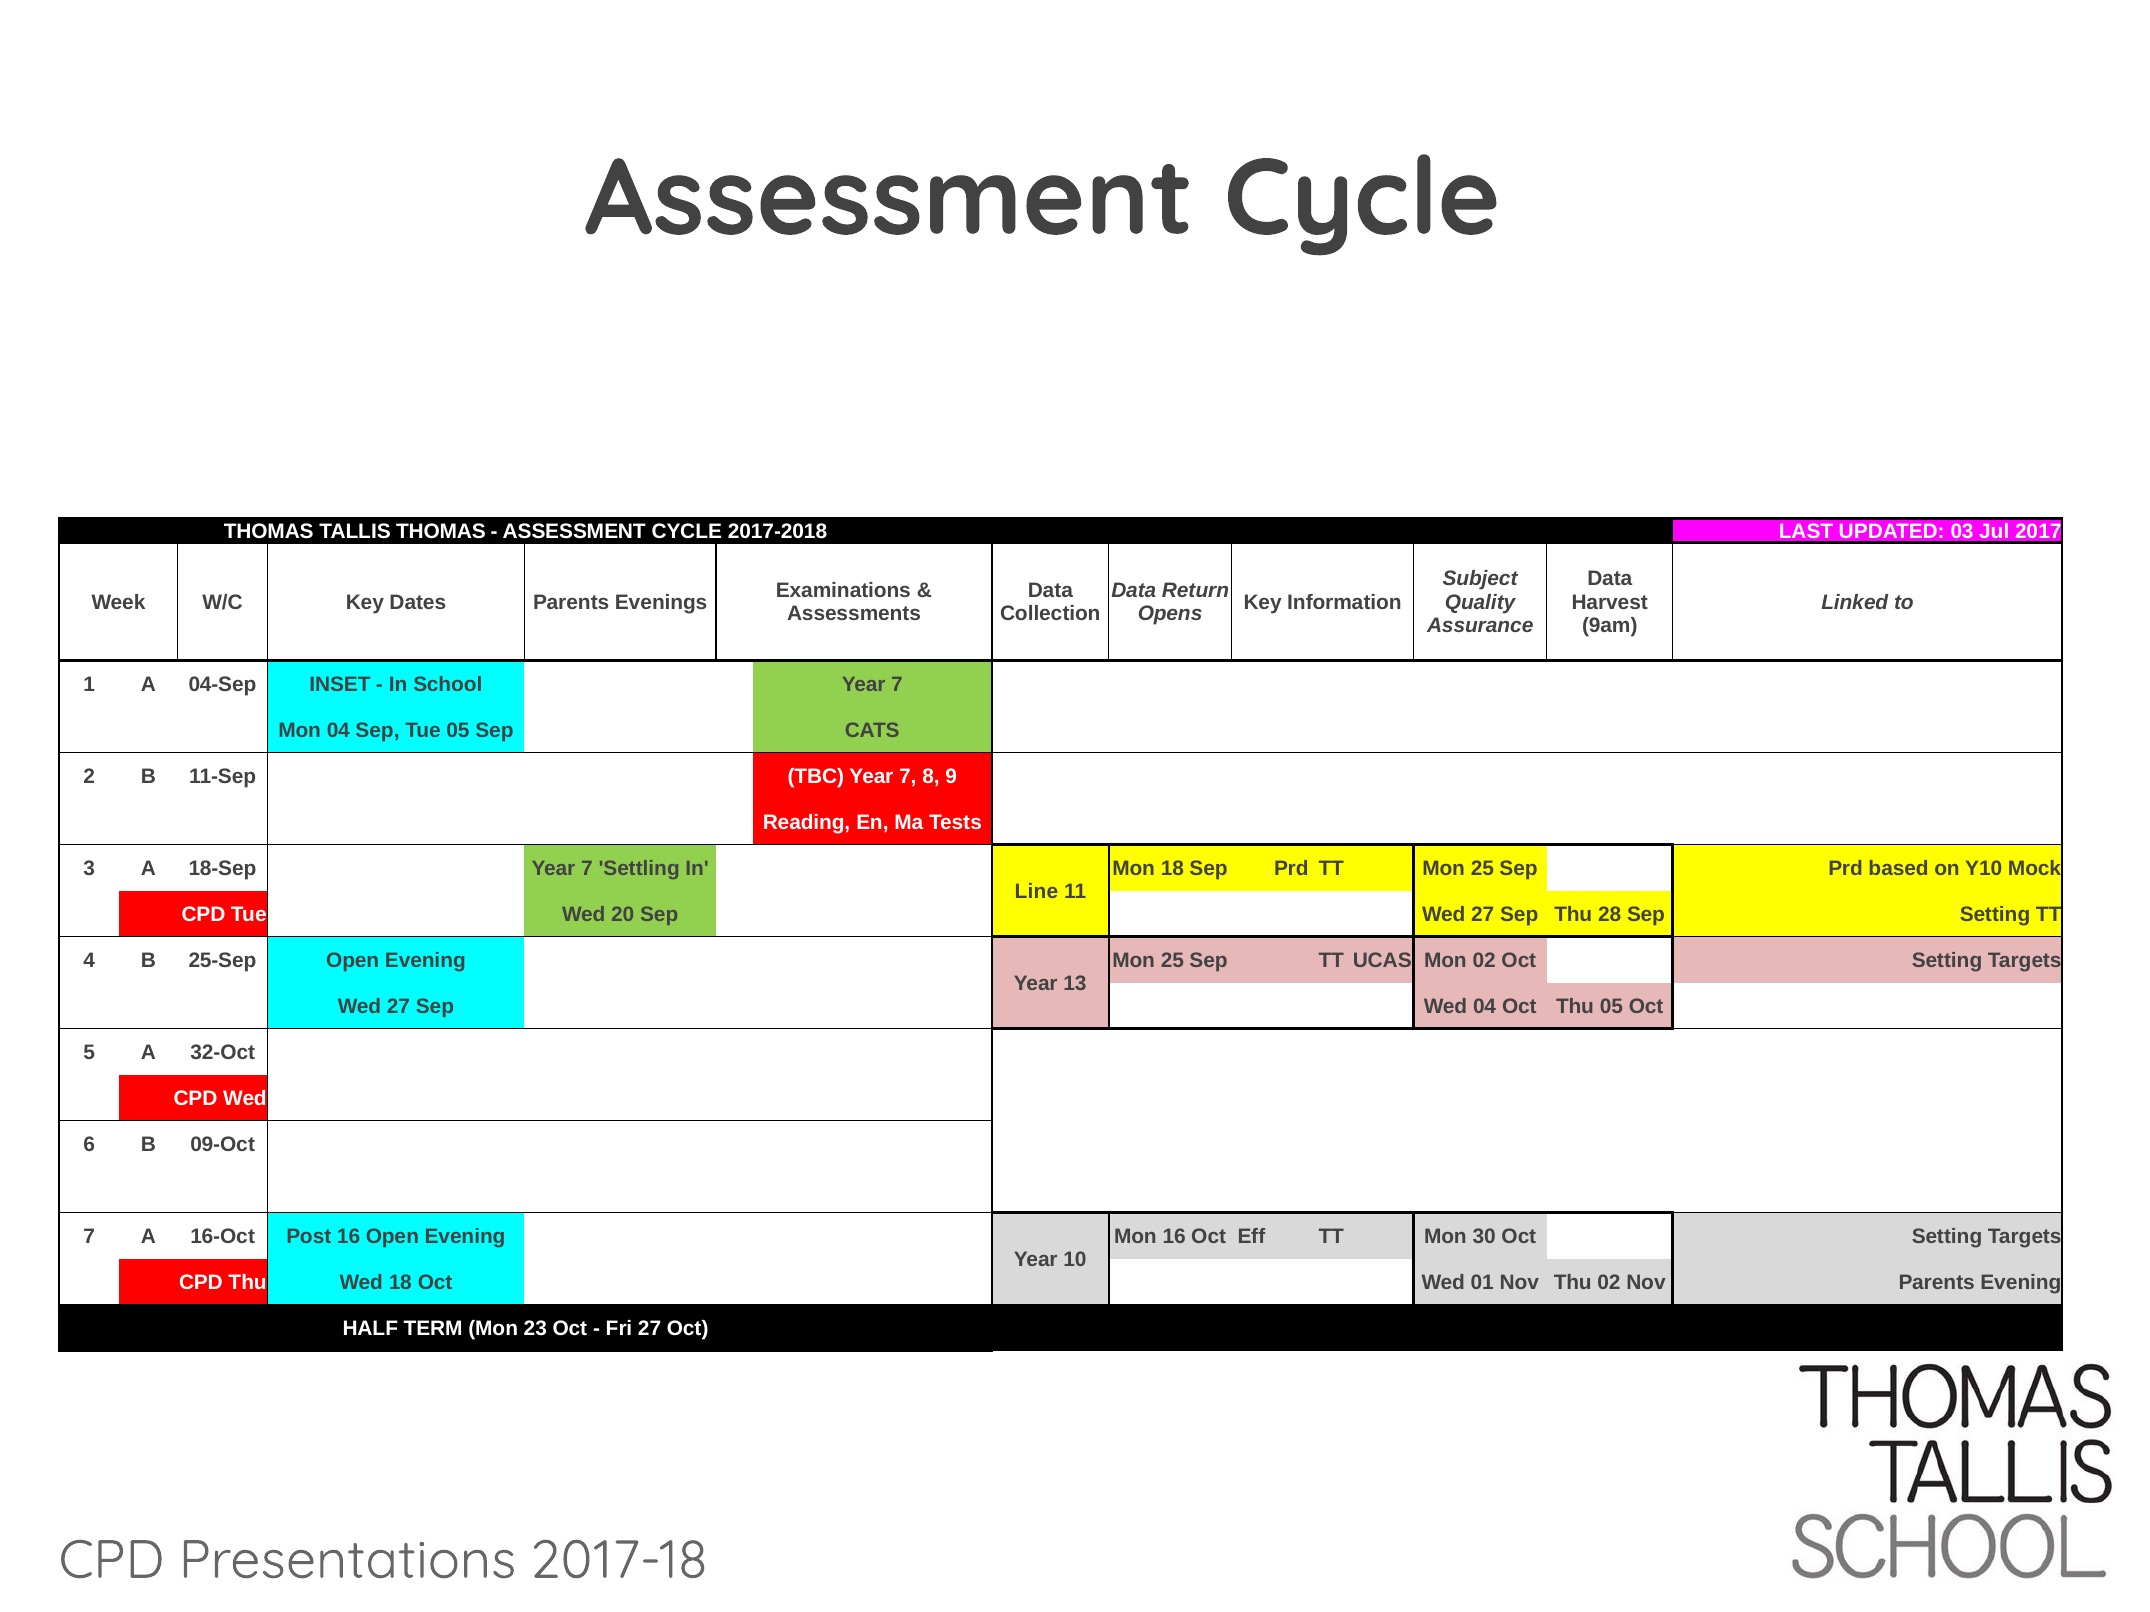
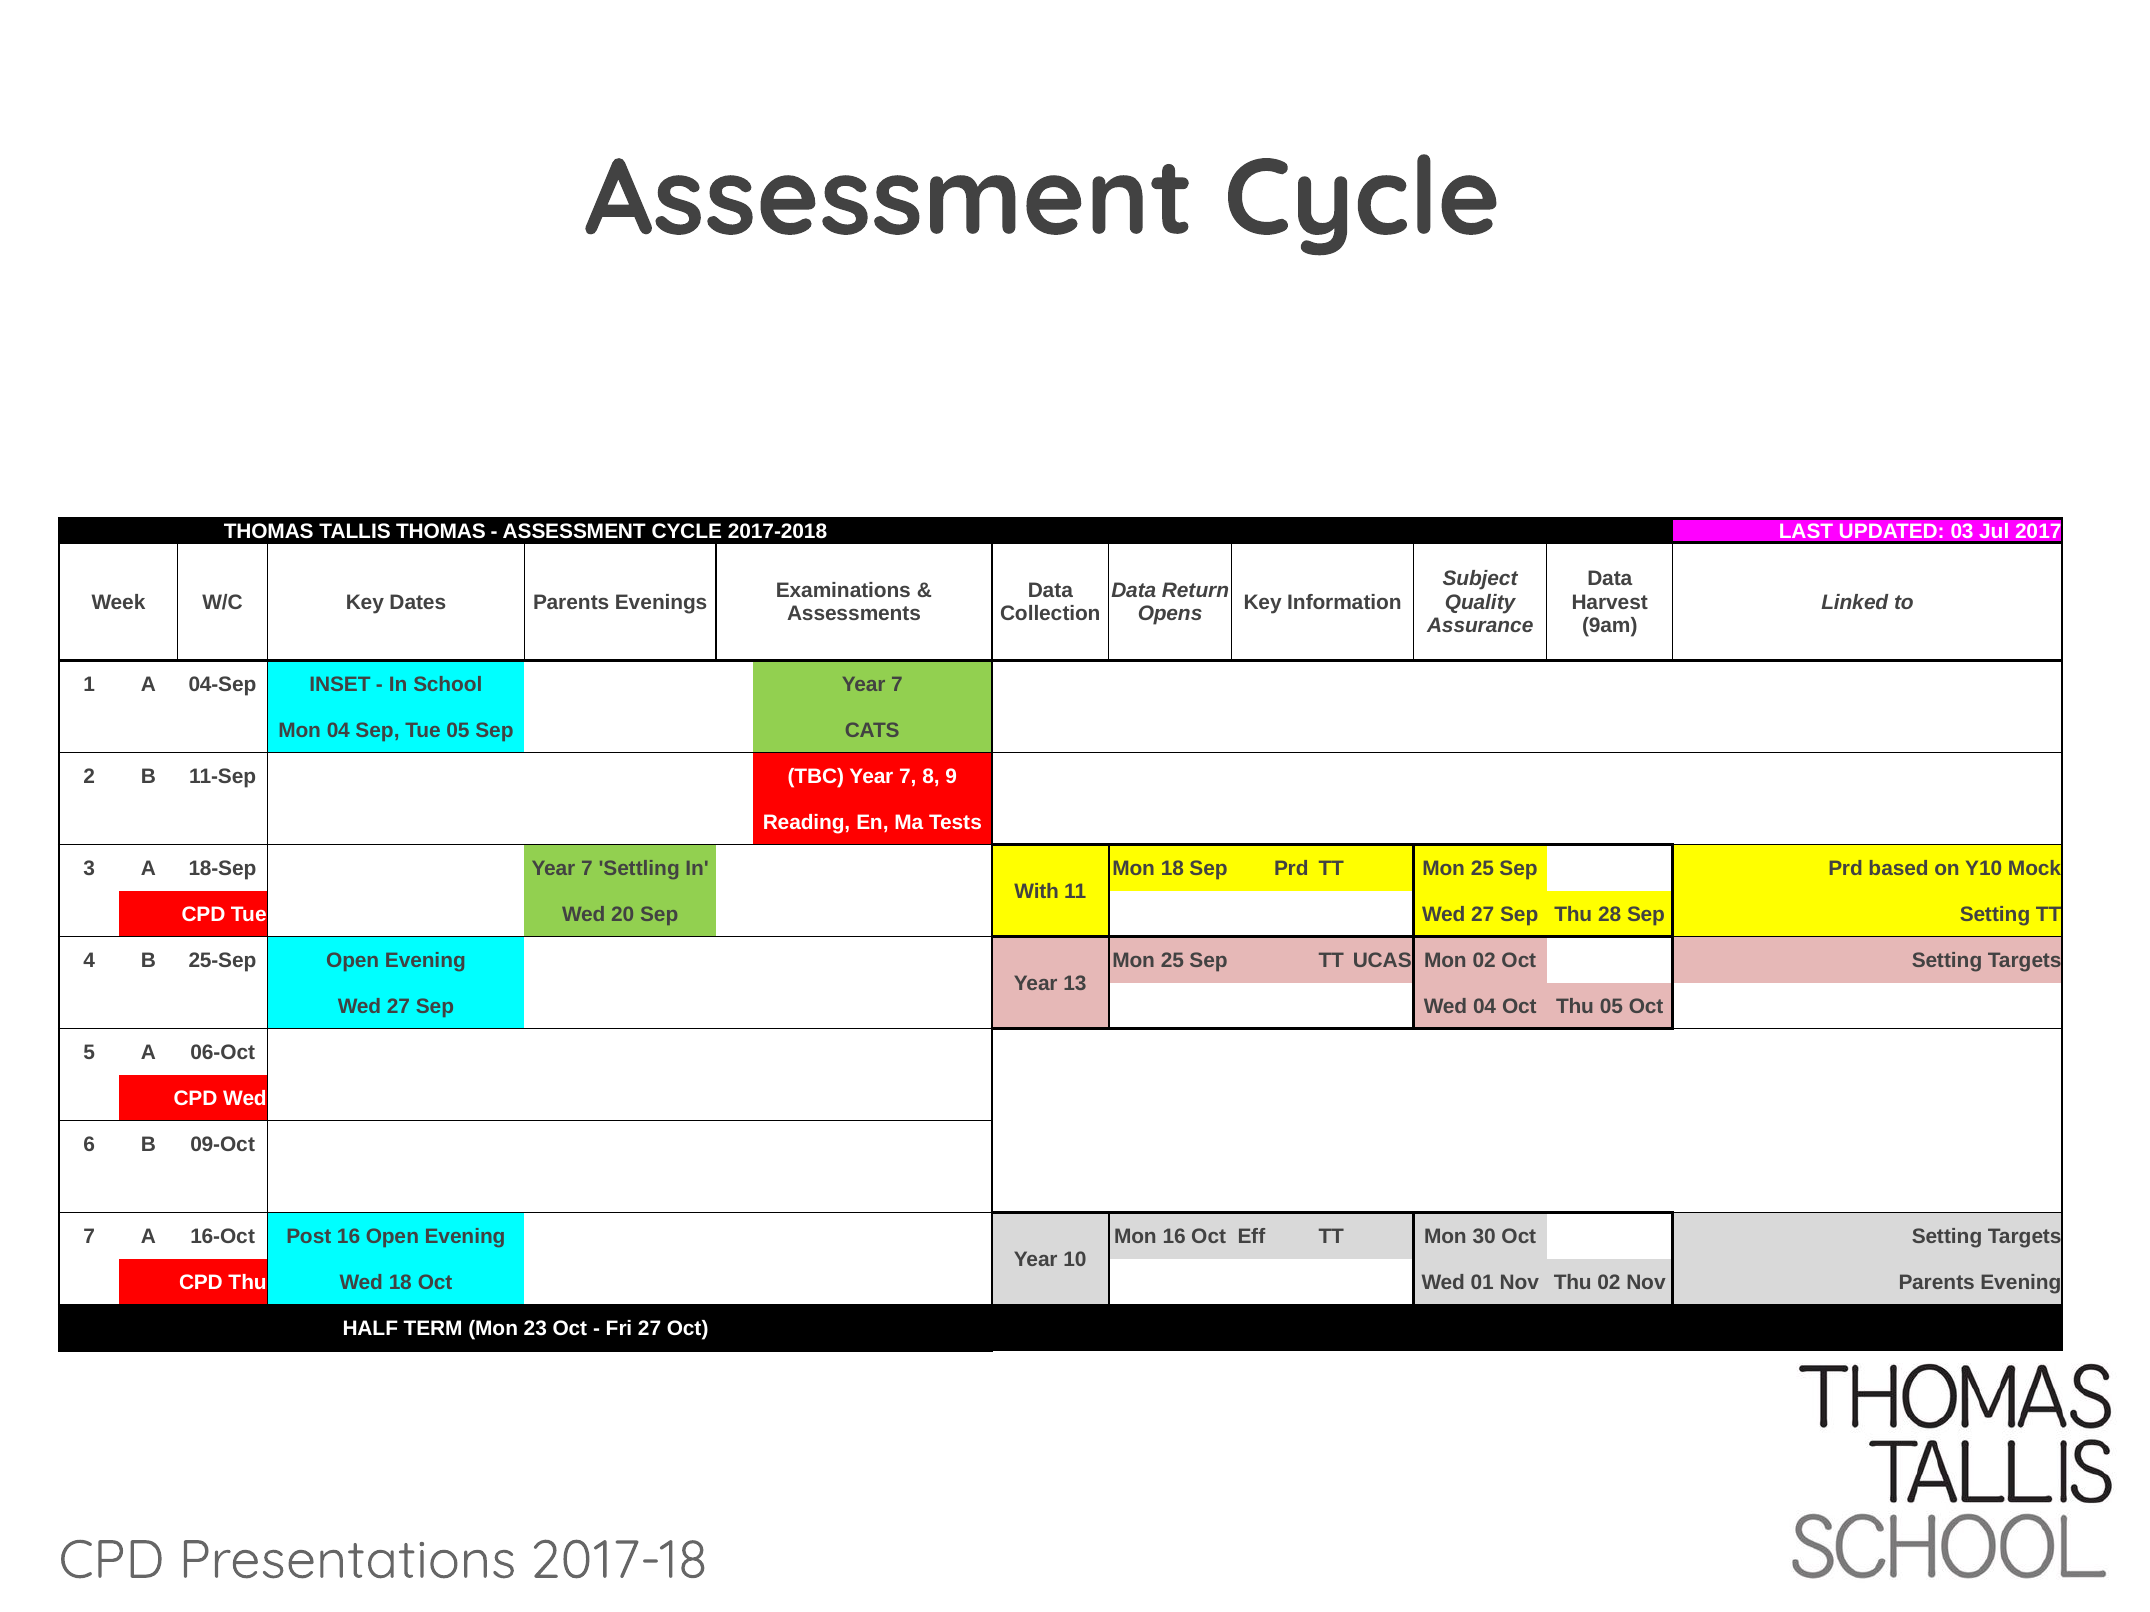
Line: Line -> With (1037, 892)
32-Oct: 32-Oct -> 06-Oct (223, 1053)
